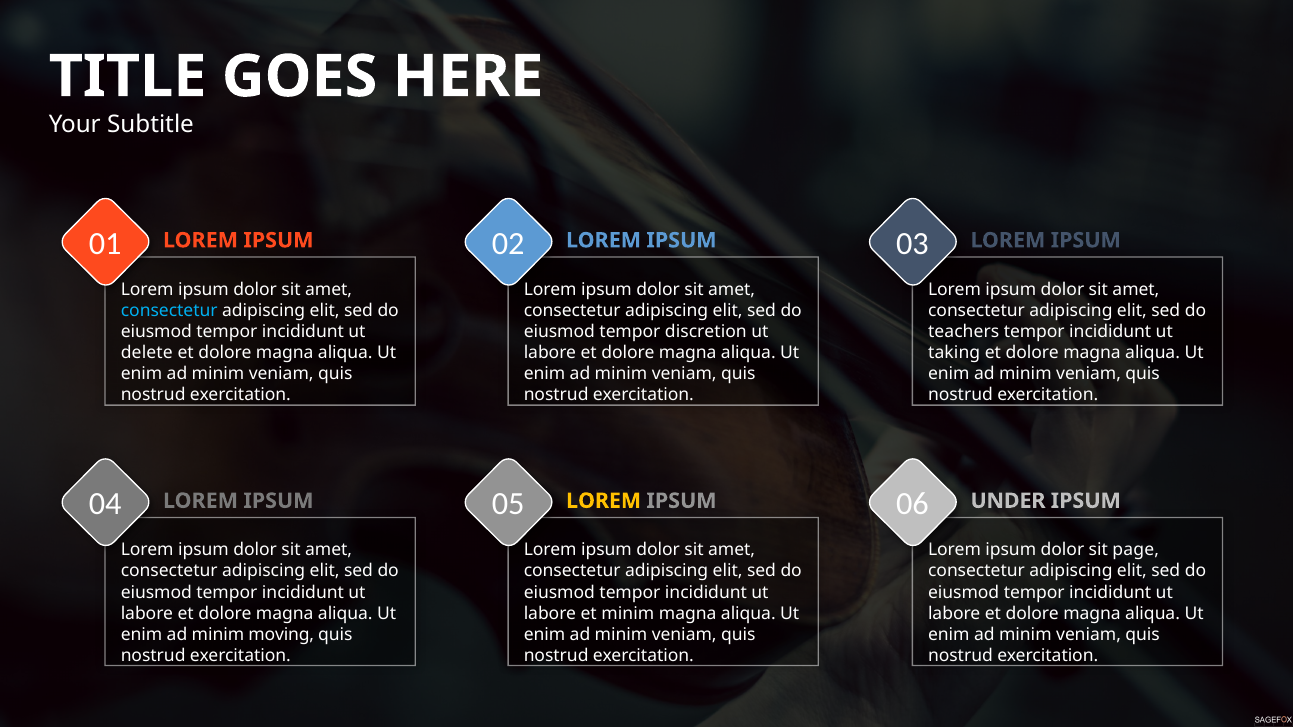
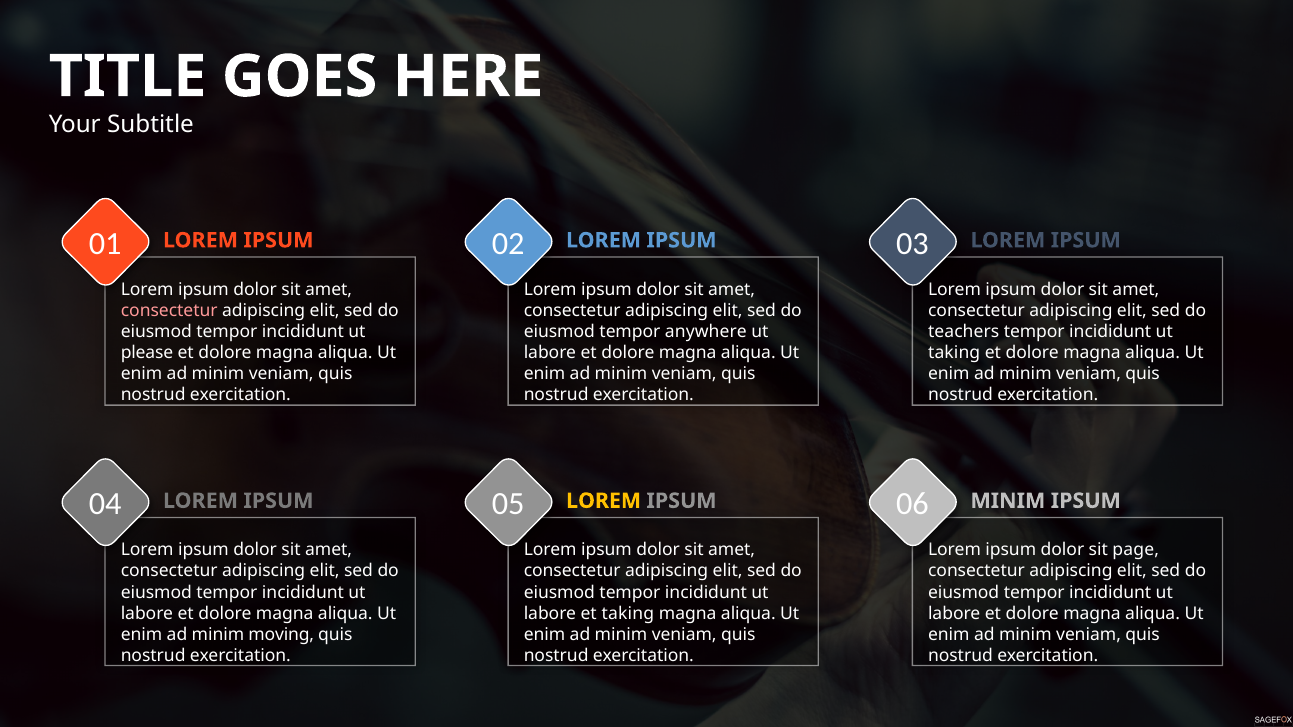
consectetur colour: light blue -> pink (169, 311)
discretion: discretion -> anywhere (706, 332)
delete: delete -> please (147, 353)
05 UNDER: UNDER -> MINIM (1008, 501)
et minim: minim -> taking (628, 614)
